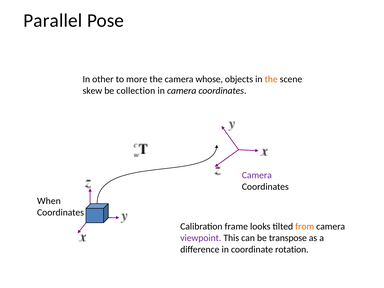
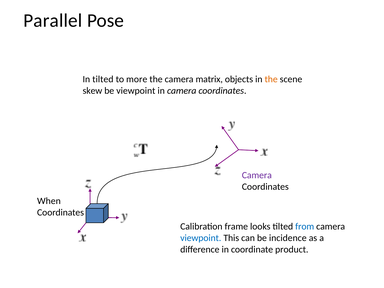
In other: other -> tilted (103, 79)
whose: whose -> matrix (209, 79)
be collection: collection -> viewpoint (136, 91)
from colour: orange -> blue (305, 226)
viewpoint colour: purple -> blue (201, 238)
transpose: transpose -> incidence (288, 238)
rotation: rotation -> product (292, 249)
